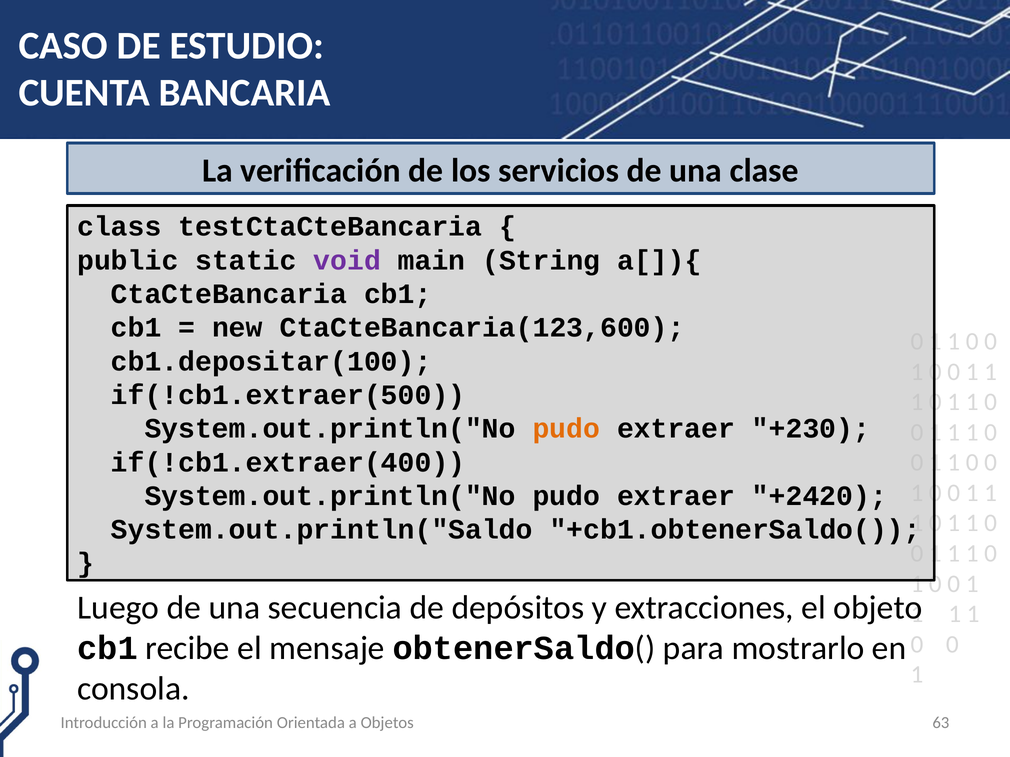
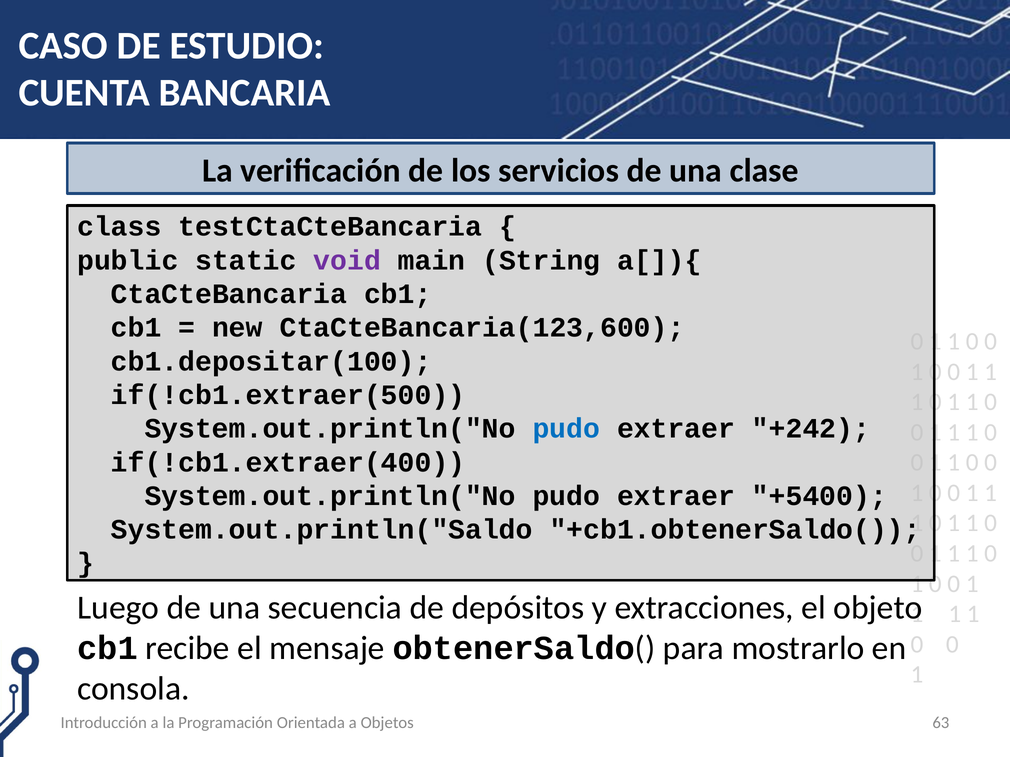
pudo colour: orange -> blue (566, 429)
+230: +230 -> +242 (811, 429)
+2420: +2420 -> +5400 (819, 496)
